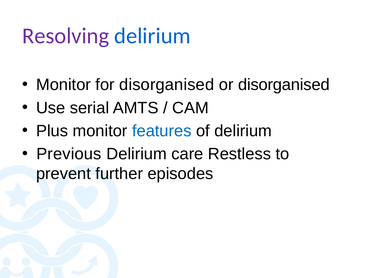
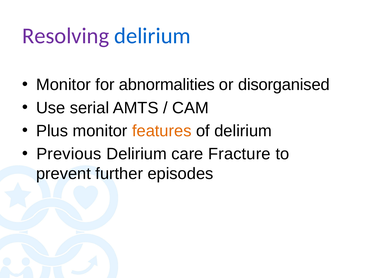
for disorganised: disorganised -> abnormalities (167, 85)
features colour: blue -> orange (162, 131)
Restless: Restless -> Fracture (239, 154)
